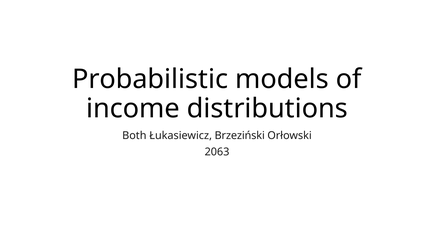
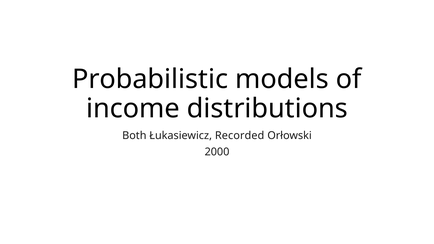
Brzeziński: Brzeziński -> Recorded (240, 136)
2063: 2063 -> 2000 (217, 152)
